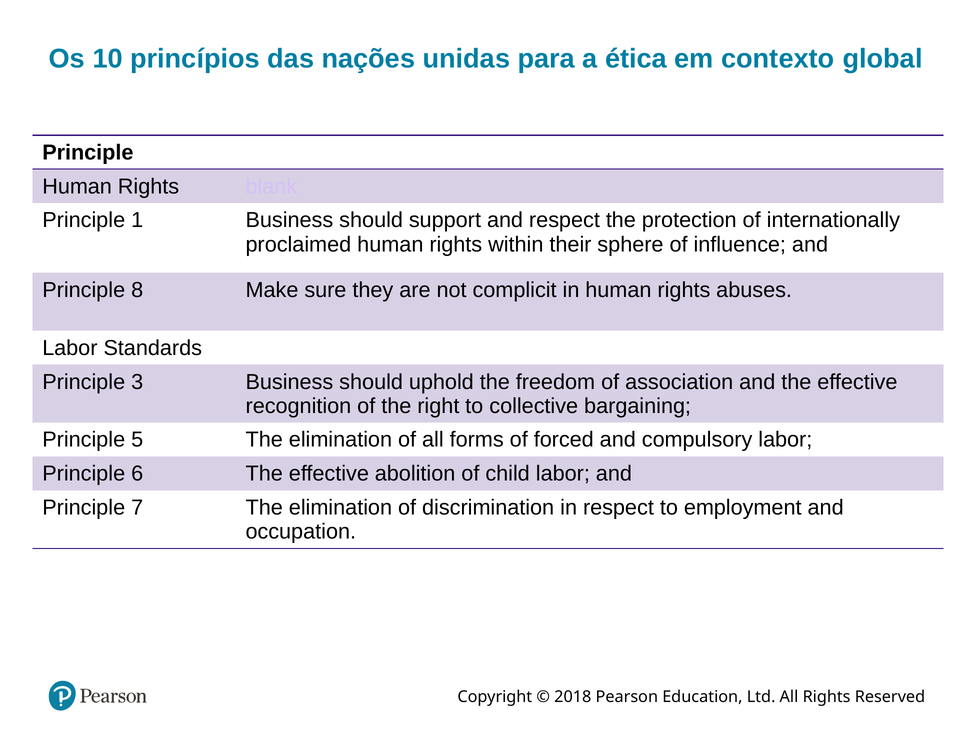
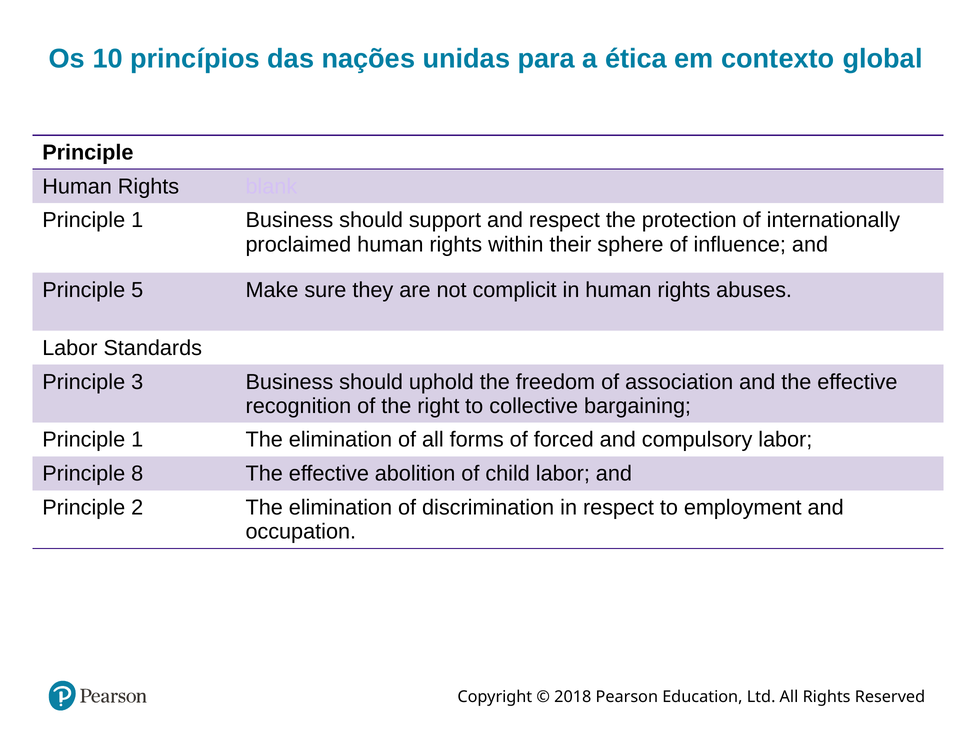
8: 8 -> 5 (137, 290)
5: 5 -> 1 (137, 440)
6: 6 -> 8 (137, 474)
7: 7 -> 2 (137, 508)
